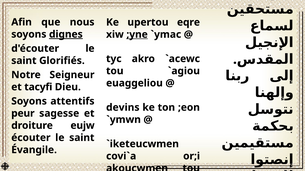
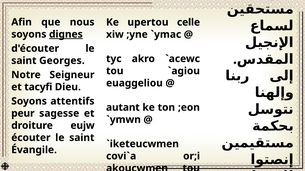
eqre: eqre -> celle (189, 22)
;yne underline: present -> none (137, 35)
Glorifiés: Glorifiés -> Georges (62, 61)
devins: devins -> autant (123, 108)
